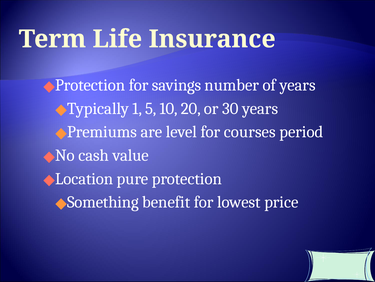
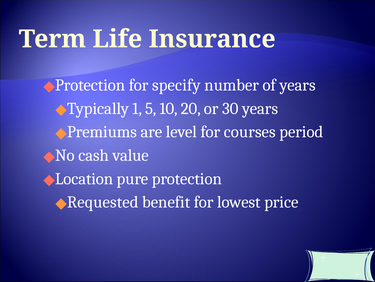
savings: savings -> specify (176, 85)
Something: Something -> Requested (103, 202)
